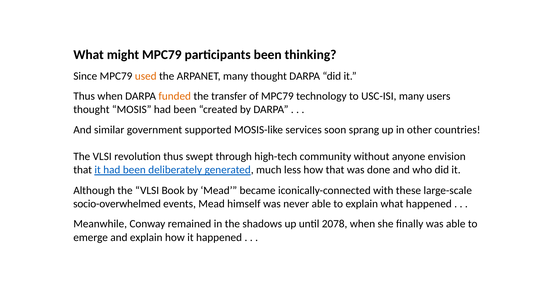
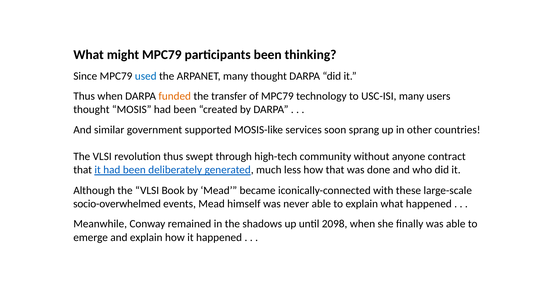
used colour: orange -> blue (146, 76)
envision: envision -> contract (447, 156)
2078: 2078 -> 2098 (335, 224)
